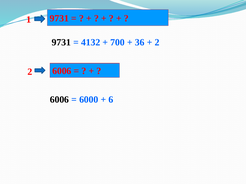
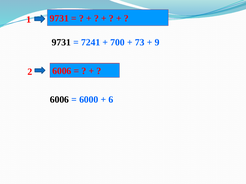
4132: 4132 -> 7241 (91, 42)
36: 36 -> 73 (140, 42)
2: 2 -> 9 (157, 42)
